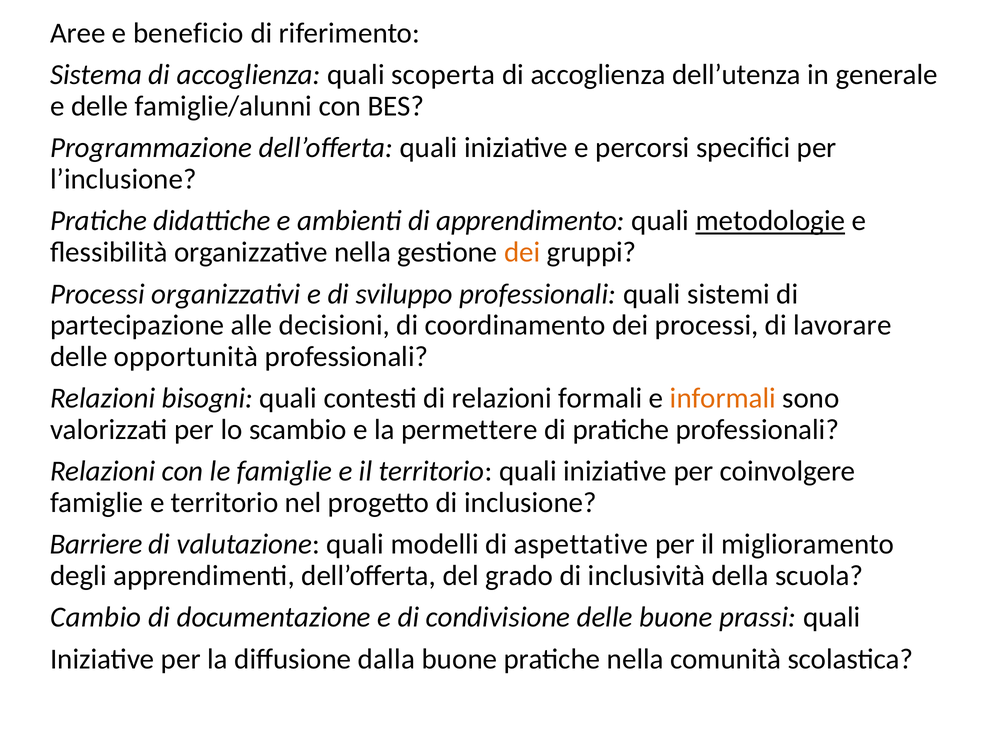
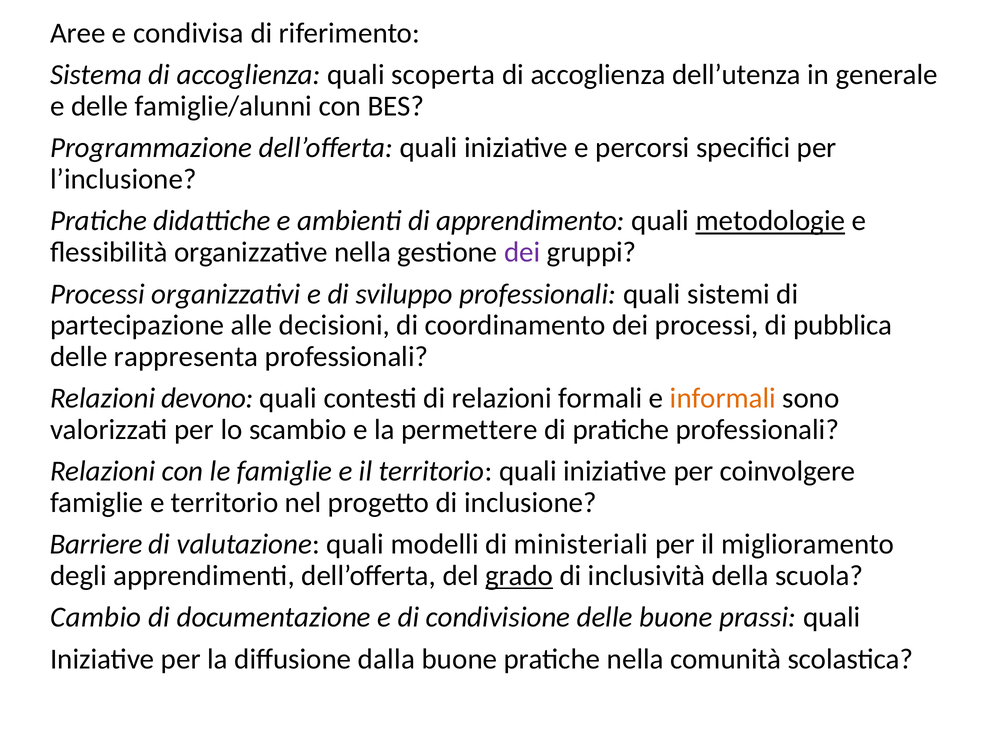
beneficio: beneficio -> condivisa (188, 33)
dei colour: orange -> purple (522, 252)
lavorare: lavorare -> pubblica (843, 325)
opportunità: opportunità -> rappresenta (186, 357)
bisogni: bisogni -> devono (207, 398)
aspettative: aspettative -> ministeriali (581, 545)
grado underline: none -> present (519, 576)
